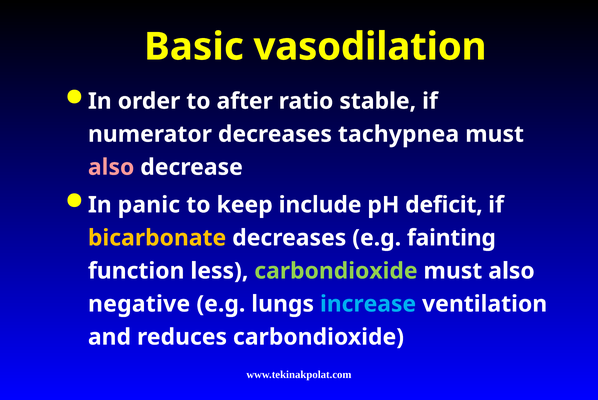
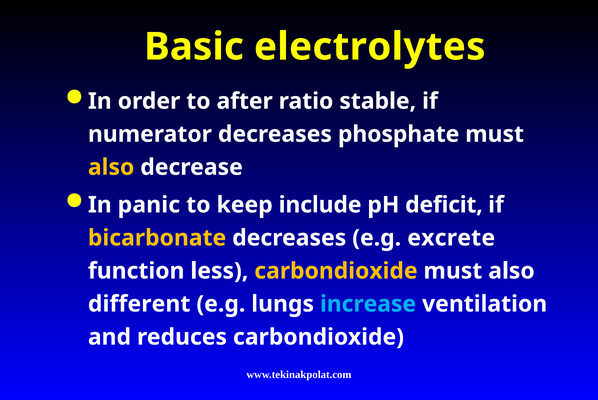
vasodilation: vasodilation -> electrolytes (370, 47)
tachypnea: tachypnea -> phosphate (399, 134)
also colour: pink -> yellow (111, 167)
fainting: fainting -> excrete (451, 238)
carbondioxide colour: light green -> yellow (336, 271)
negative: negative -> different (139, 304)
